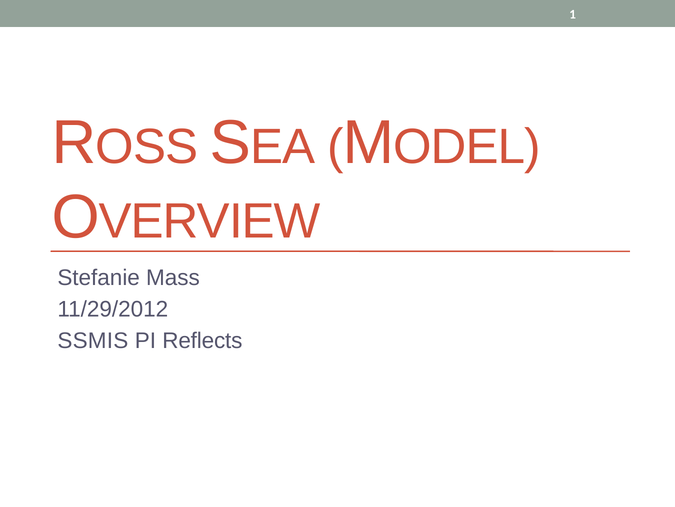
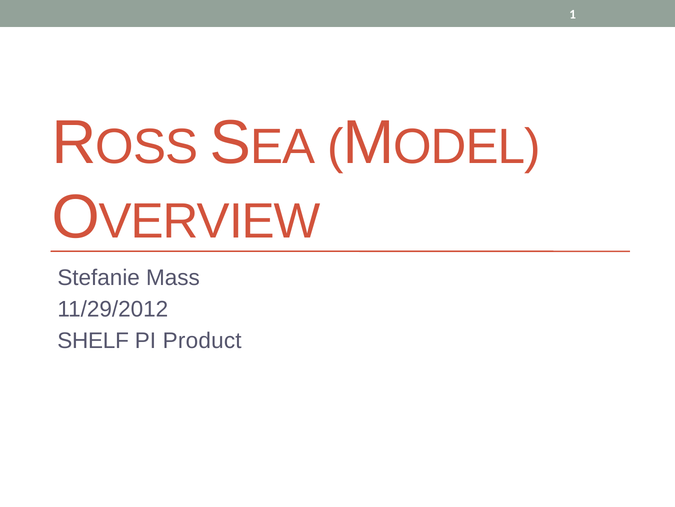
SSMIS: SSMIS -> SHELF (93, 340)
Reflects: Reflects -> Product (202, 340)
